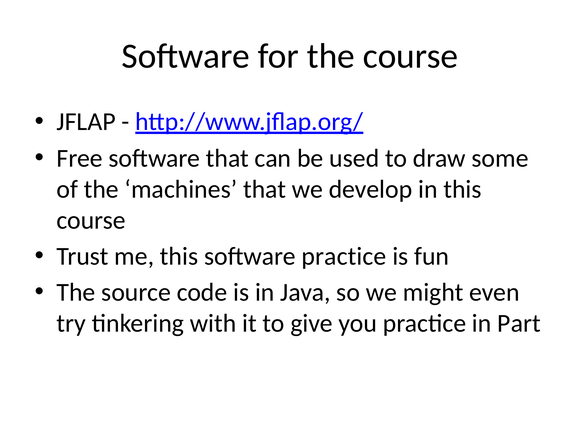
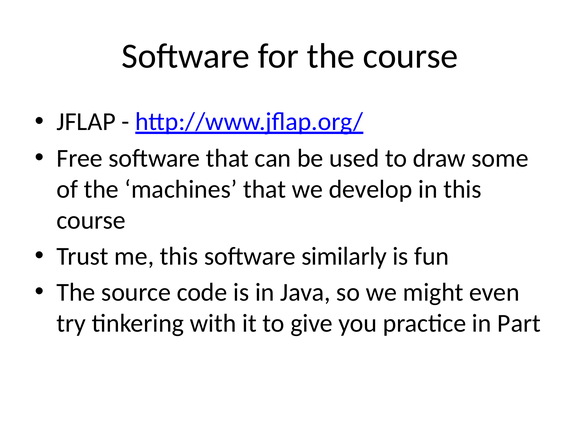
software practice: practice -> similarly (344, 256)
